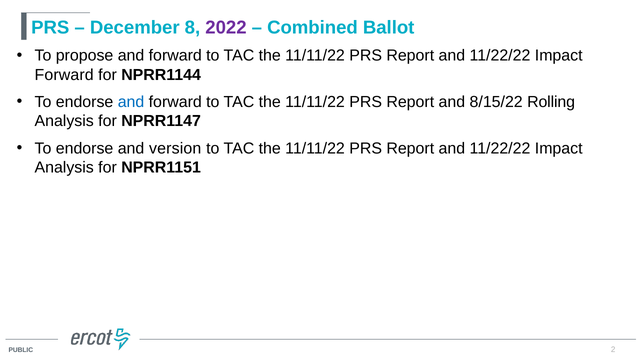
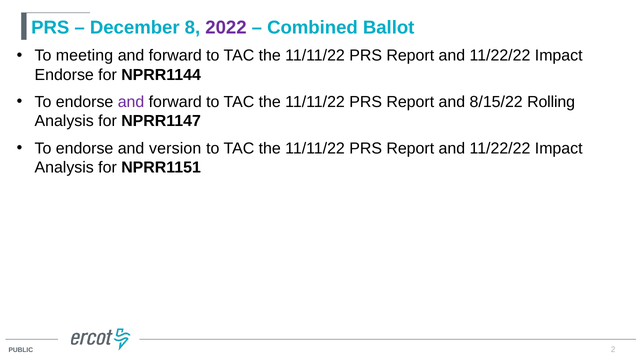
propose: propose -> meeting (84, 56)
Forward: Forward -> Endorse (64, 75)
and colour: blue -> purple (131, 102)
